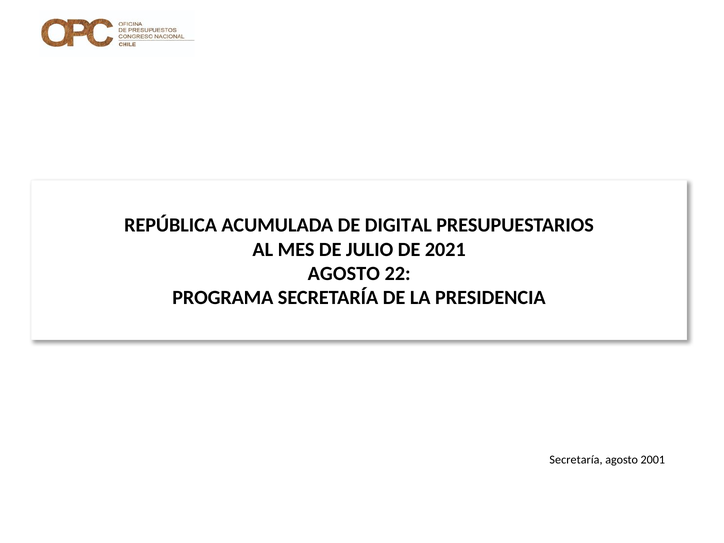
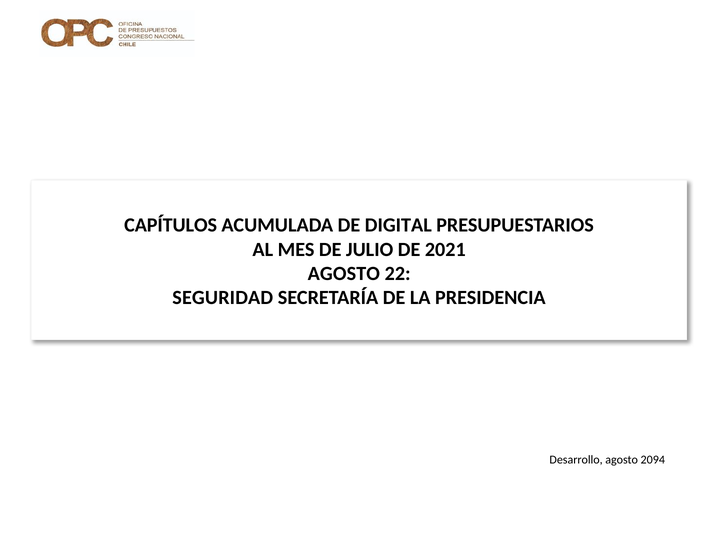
REPÚBLICA: REPÚBLICA -> CAPÍTULOS (171, 225)
PROGRAMA: PROGRAMA -> SEGURIDAD (223, 298)
Secretaría: Secretaría -> Desarrollo (576, 460)
2001: 2001 -> 2094 (653, 460)
